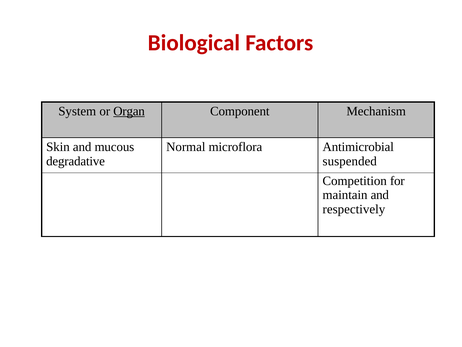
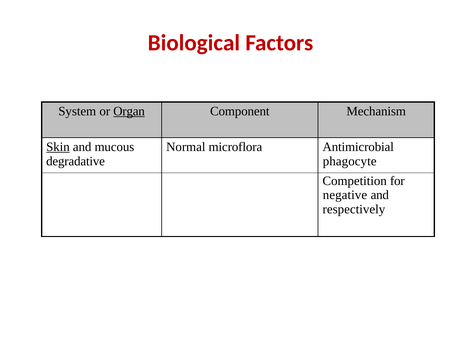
Skin underline: none -> present (58, 147)
suspended: suspended -> phagocyte (350, 161)
maintain: maintain -> negative (345, 195)
